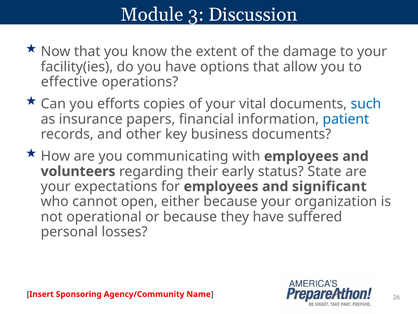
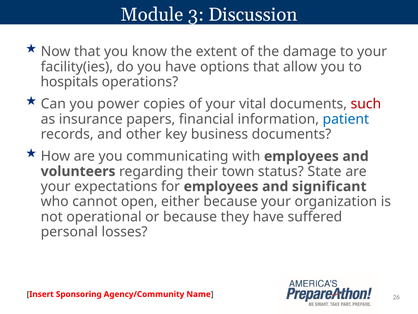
effective: effective -> hospitals (69, 82)
efforts: efforts -> power (118, 104)
such colour: blue -> red (366, 104)
early: early -> town (238, 171)
